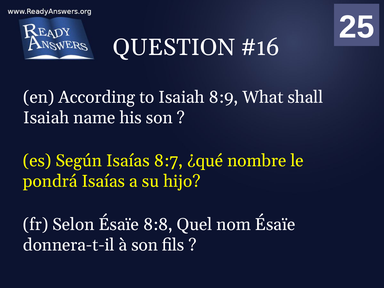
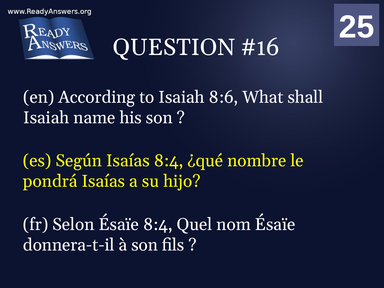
8:9: 8:9 -> 8:6 (224, 97)
Isaías 8:7: 8:7 -> 8:4 (169, 161)
Ésaïe 8:8: 8:8 -> 8:4 (158, 225)
